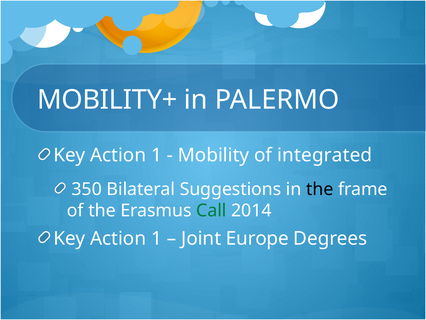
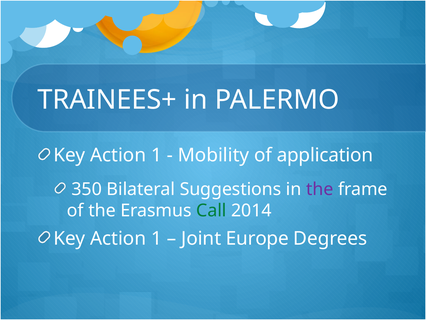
MOBILITY+: MOBILITY+ -> TRAINEES+ (107, 100)
integrated: integrated -> application (325, 155)
the colour: black -> purple (320, 189)
